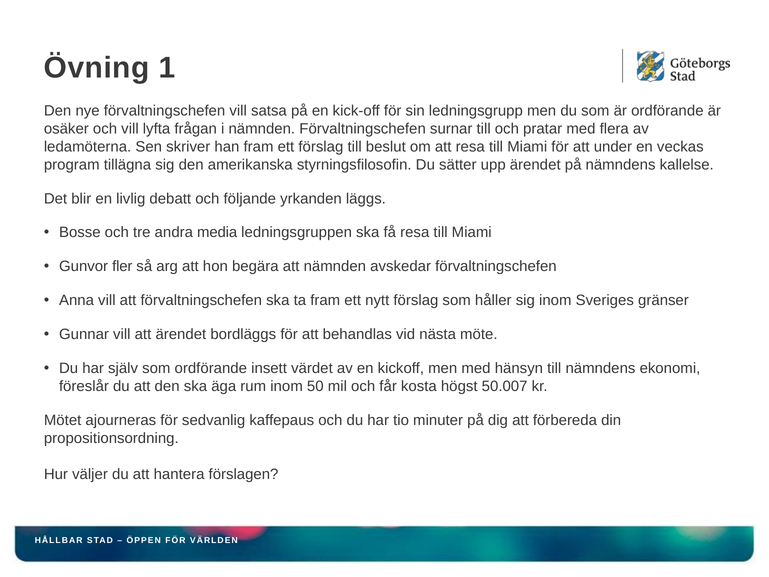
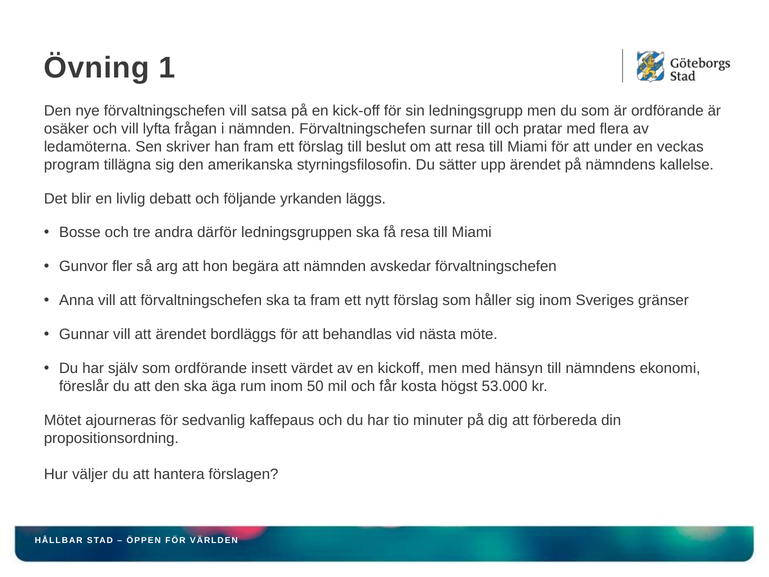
media: media -> därför (217, 232)
50.007: 50.007 -> 53.000 (505, 386)
